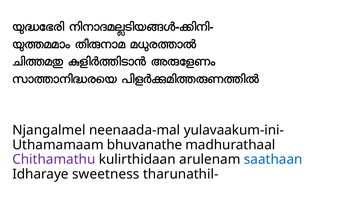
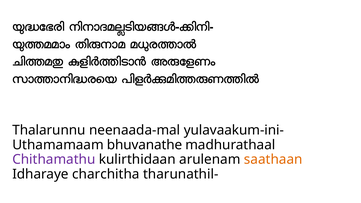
Njangalmel: Njangalmel -> Thalarunnu (49, 130)
saathaan colour: blue -> orange (273, 160)
sweetness: sweetness -> charchitha (106, 174)
